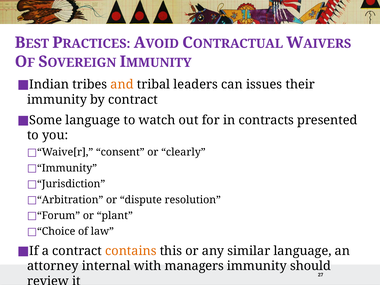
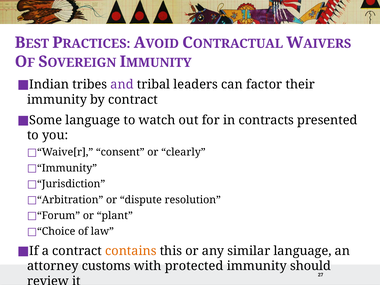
and colour: orange -> purple (122, 84)
issues: issues -> factor (264, 84)
internal: internal -> customs (106, 266)
managers: managers -> protected (194, 266)
